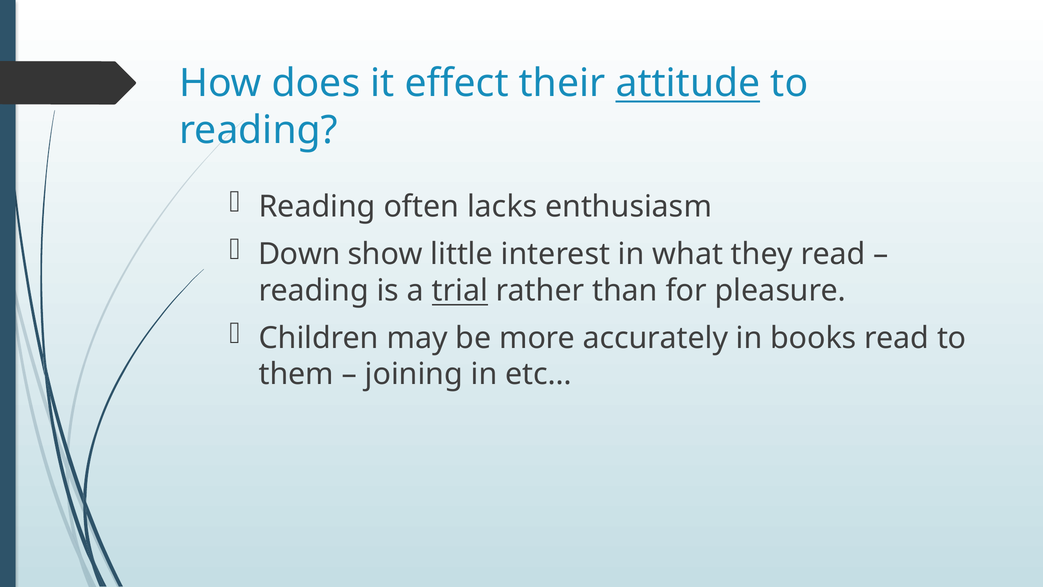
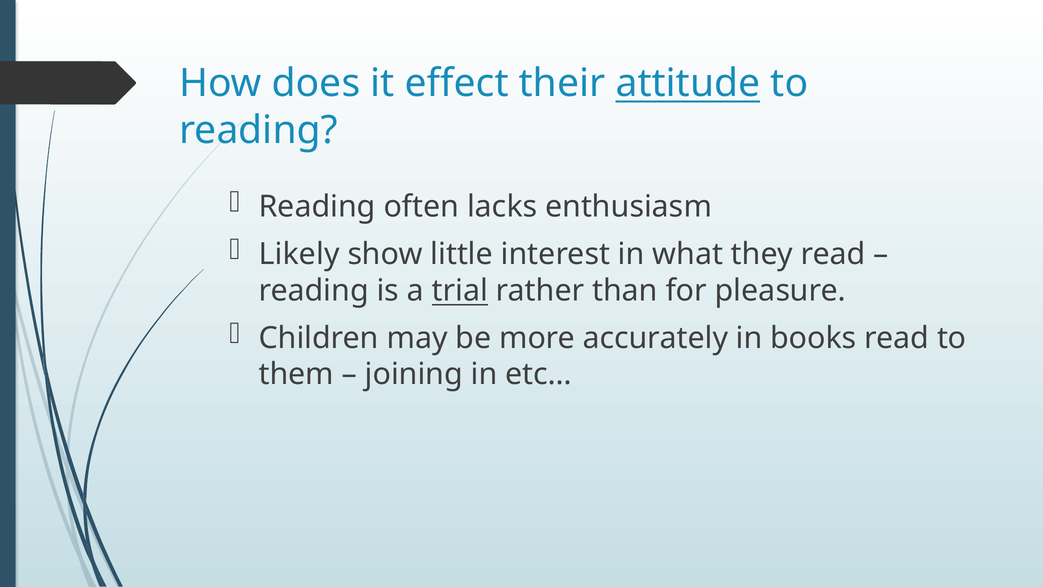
Down: Down -> Likely (299, 254)
